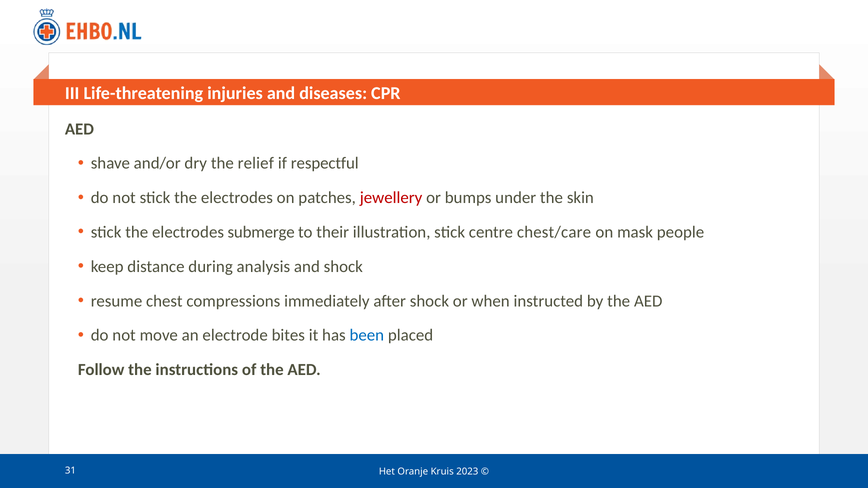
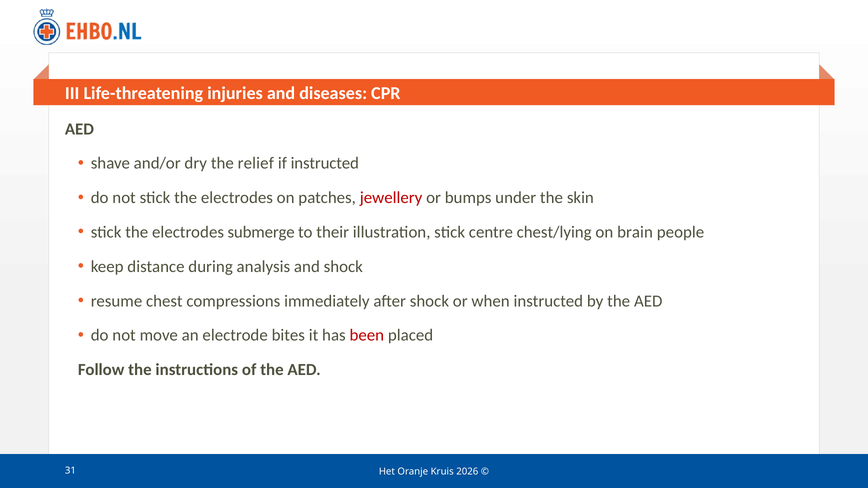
if respectful: respectful -> instructed (325, 164)
chest/care: chest/care -> chest/lying (554, 232)
mask: mask -> brain (635, 232)
been colour: blue -> red (367, 336)
2023: 2023 -> 2026 (467, 472)
